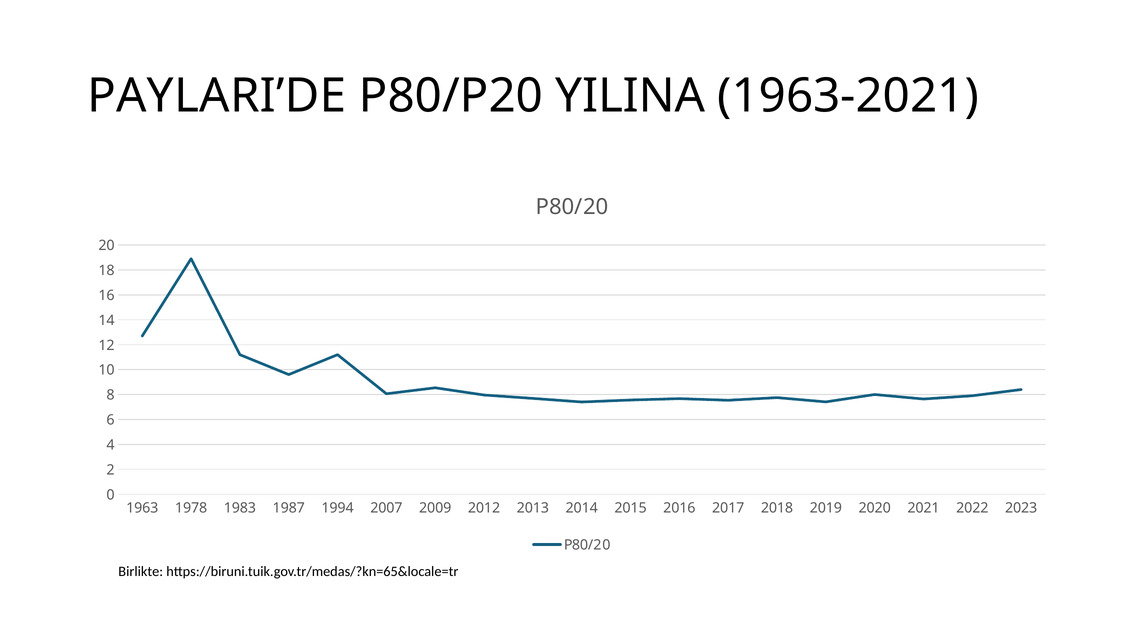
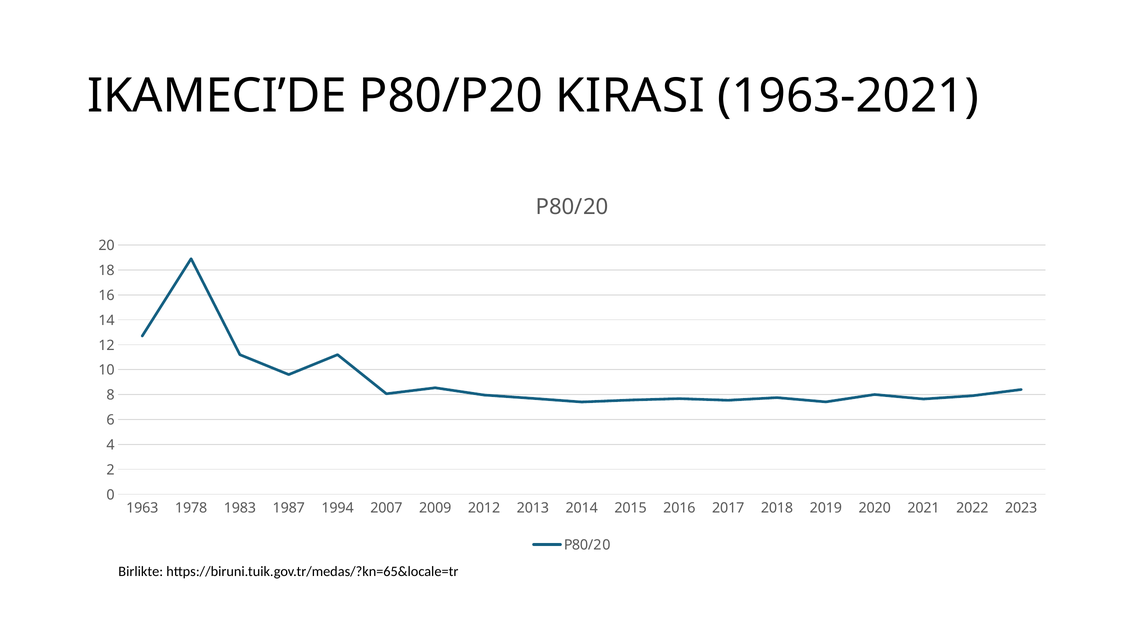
PAYLARI’DE: PAYLARI’DE -> IKAMECI’DE (217, 96)
YILINA: YILINA -> KIRASI (630, 96)
